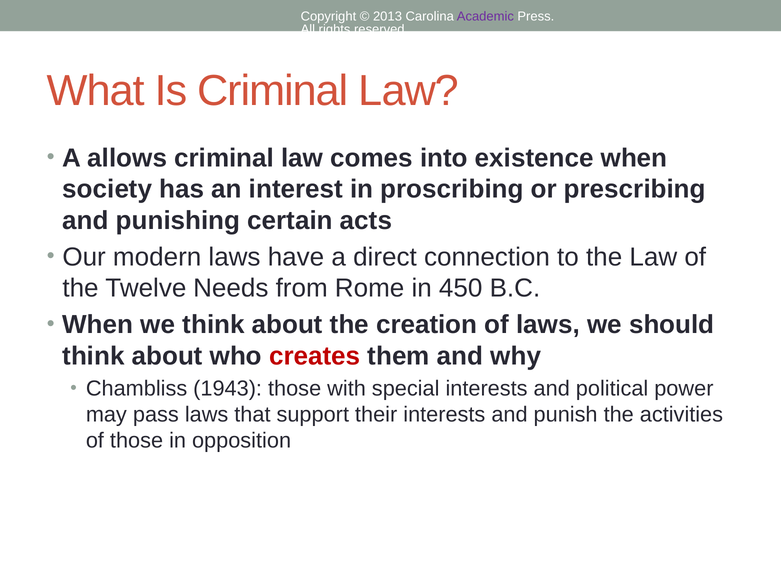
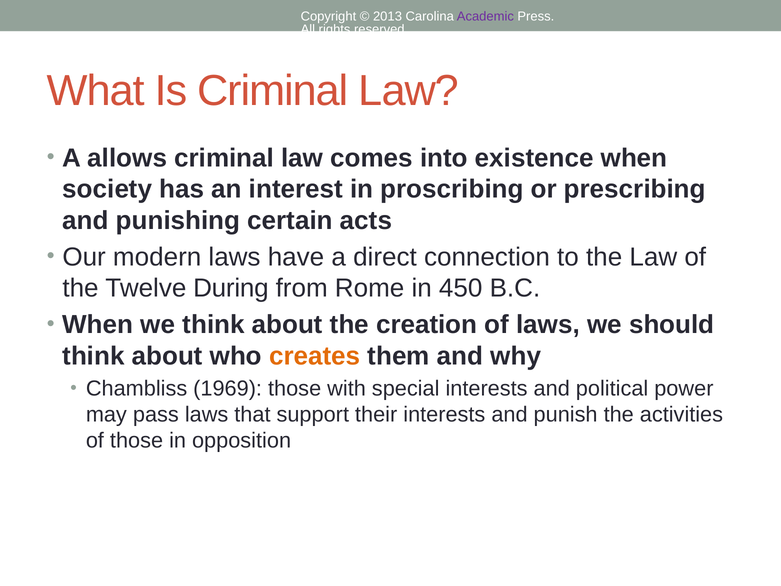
Needs: Needs -> During (231, 288)
creates colour: red -> orange (315, 356)
1943: 1943 -> 1969 (228, 389)
